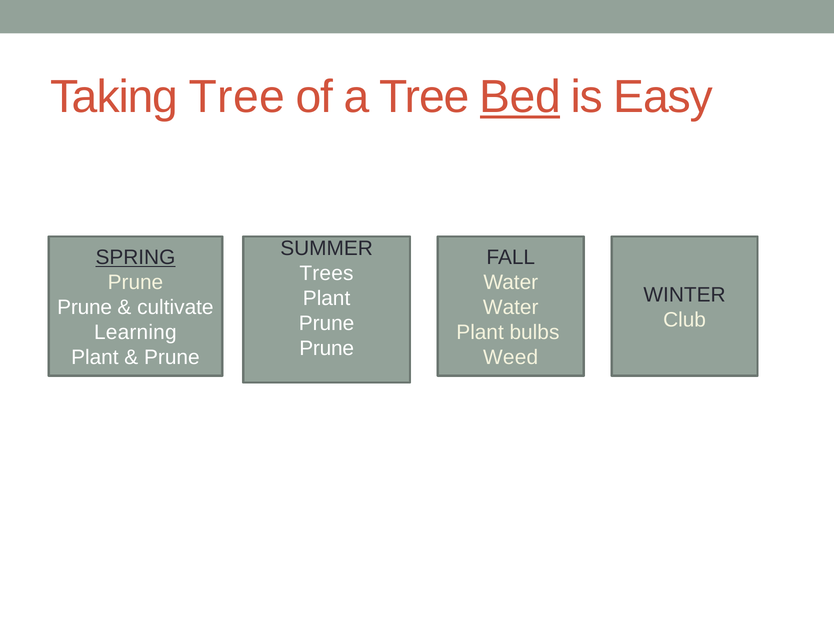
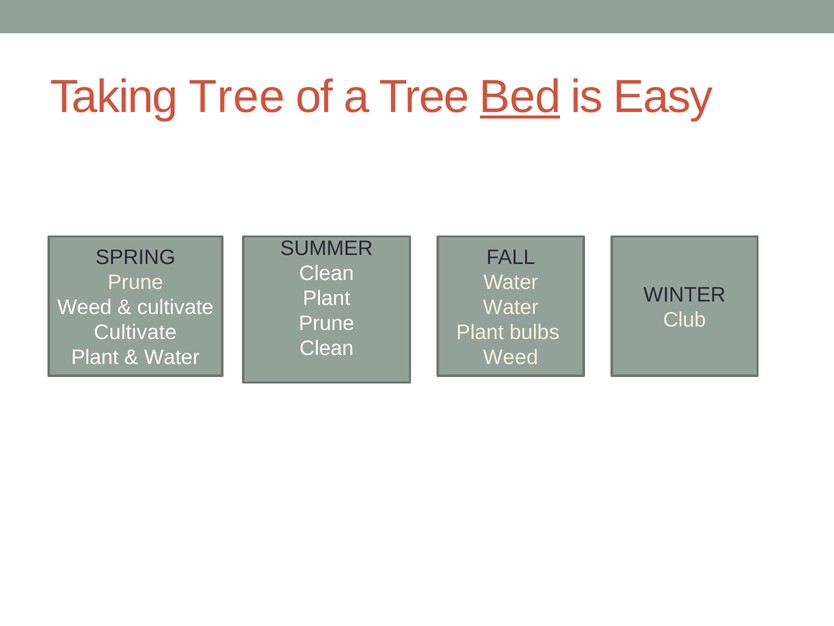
SPRING underline: present -> none (135, 257)
Trees: Trees -> Clean (327, 273)
Prune: Prune -> Weed (85, 307)
Learning: Learning -> Cultivate (135, 332)
Prune: Prune -> Clean (327, 348)
Prune: Prune -> Water (172, 357)
